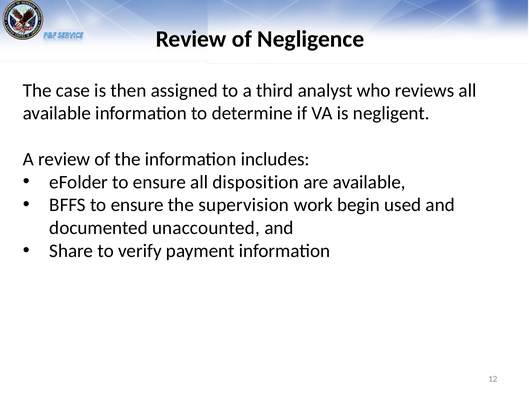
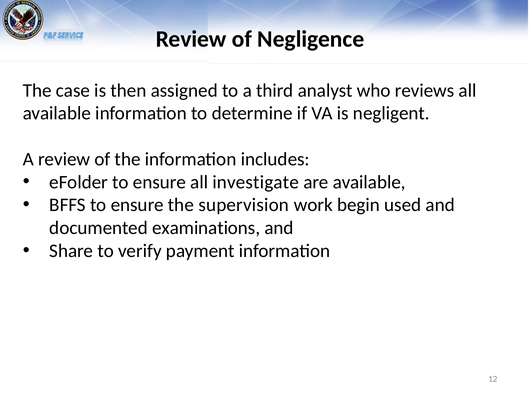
disposition: disposition -> investigate (256, 182)
unaccounted: unaccounted -> examinations (206, 228)
